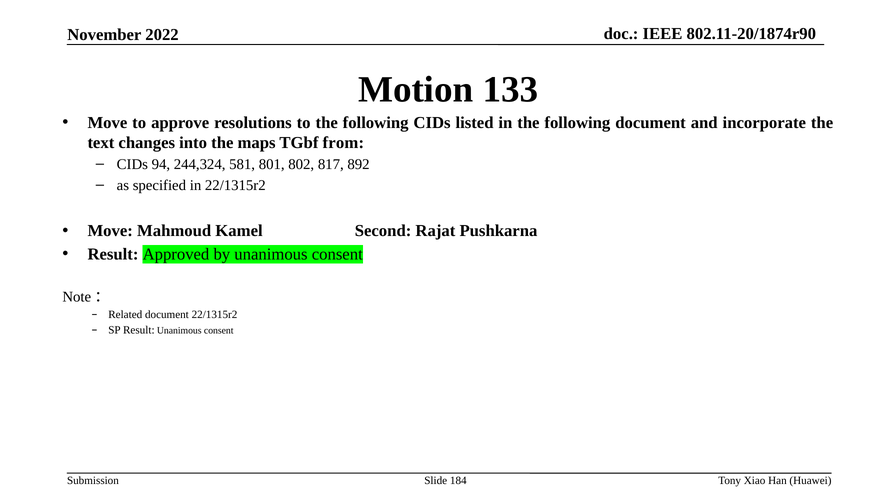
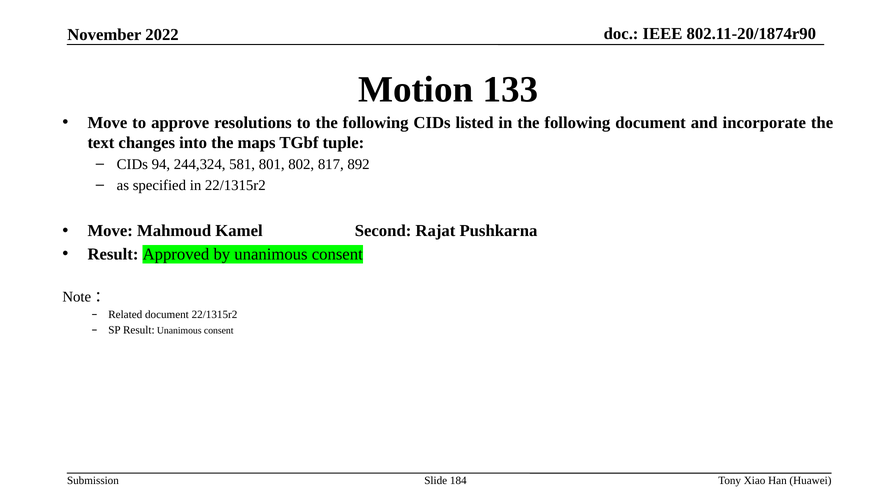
from: from -> tuple (343, 143)
